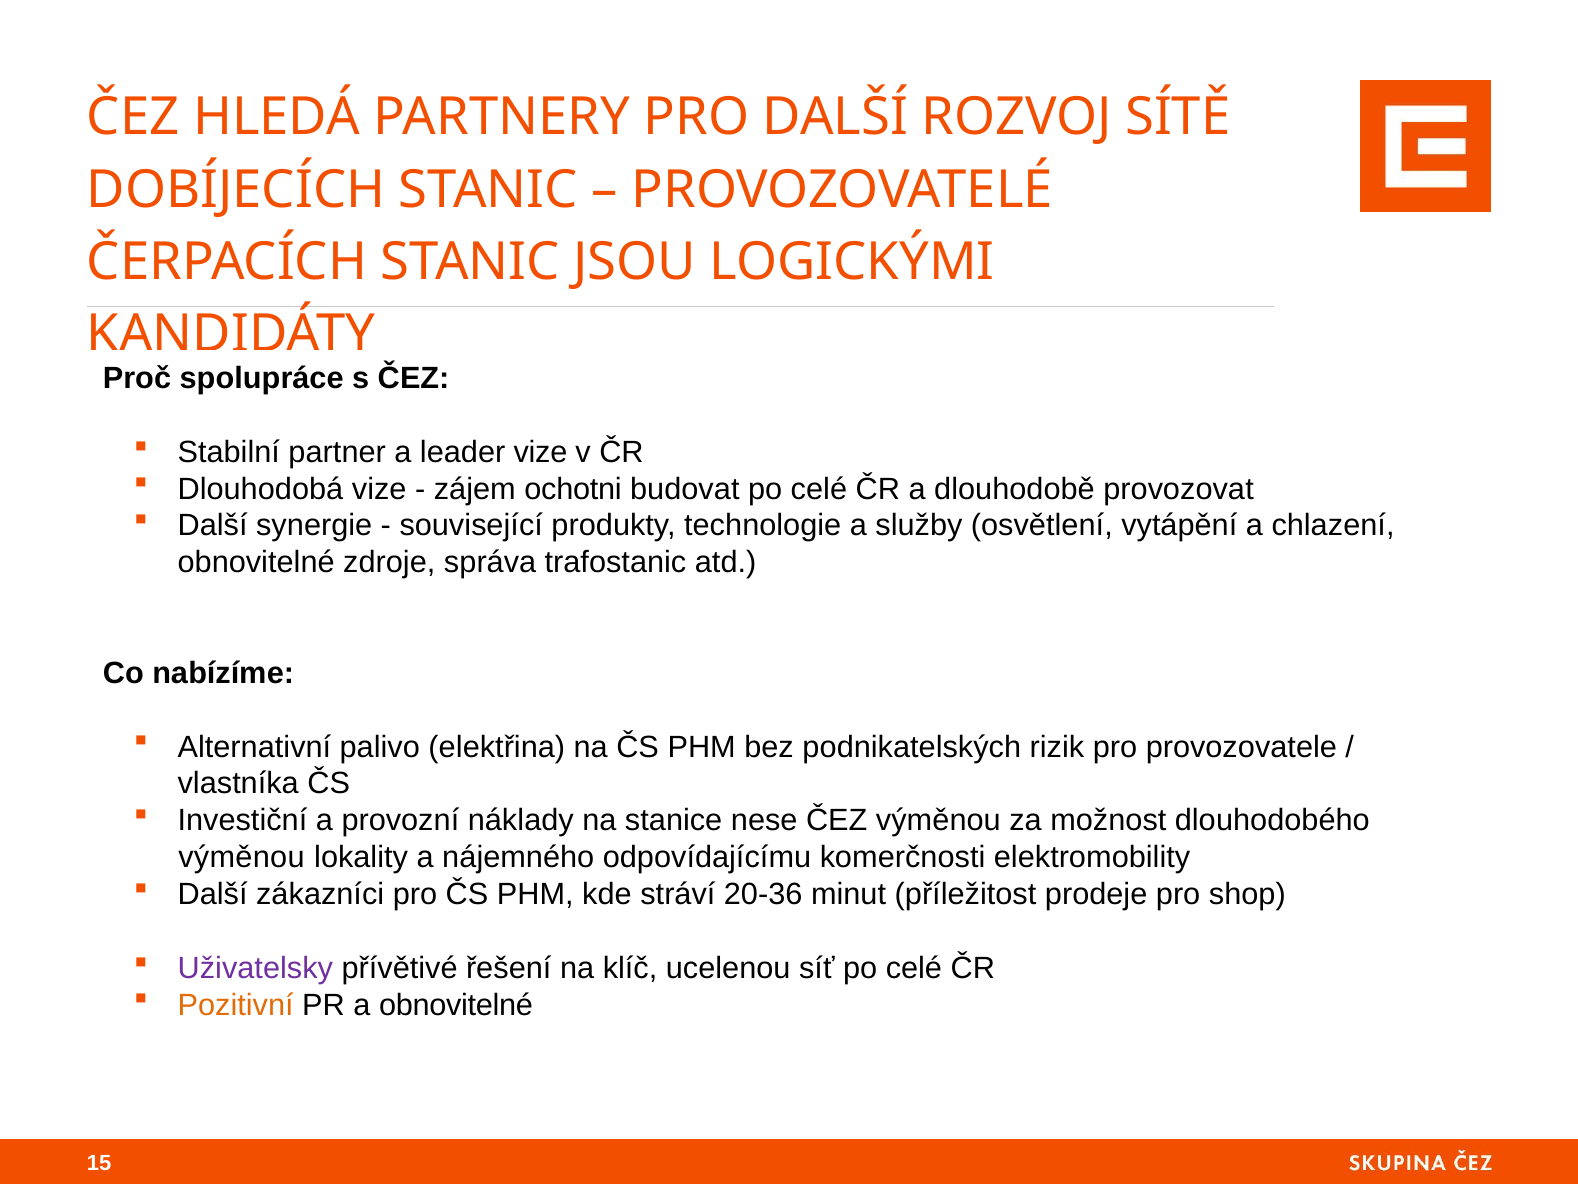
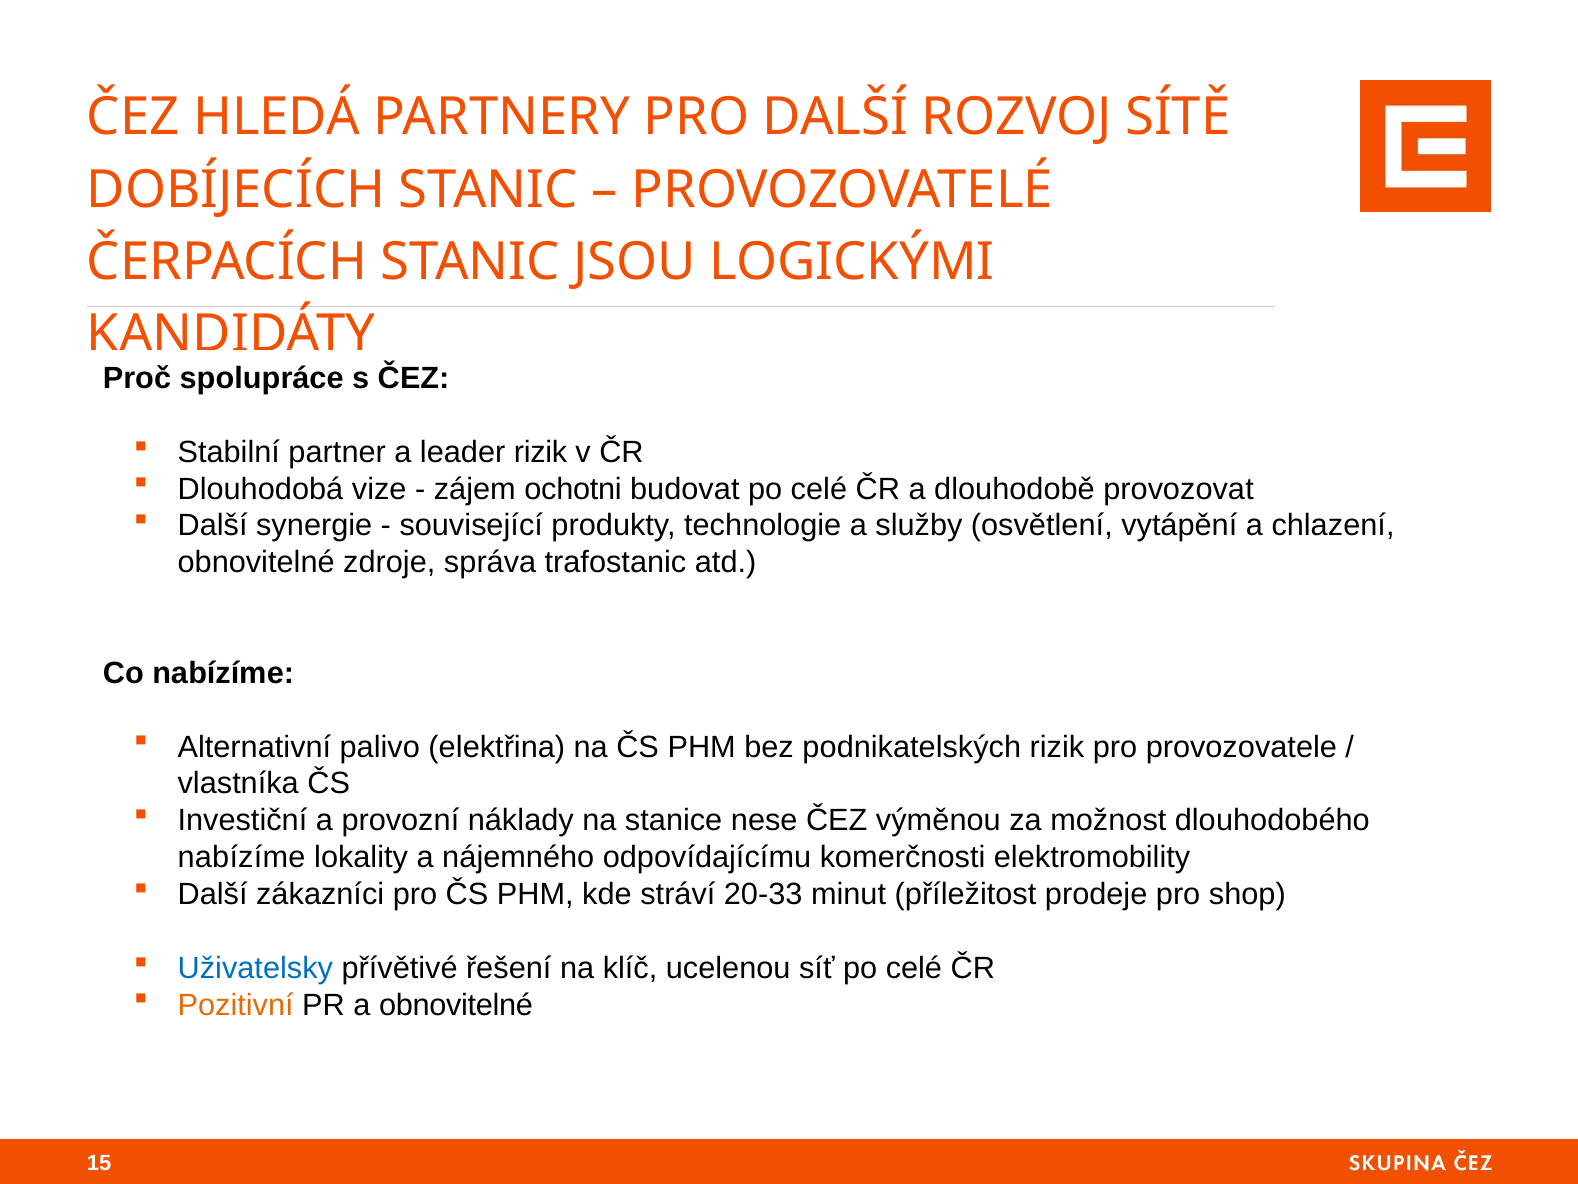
leader vize: vize -> rizik (541, 452)
výměnou: výměnou -> nabízíme (242, 857)
20-36: 20-36 -> 20-33 (763, 894)
Uživatelsky colour: purple -> blue (255, 968)
